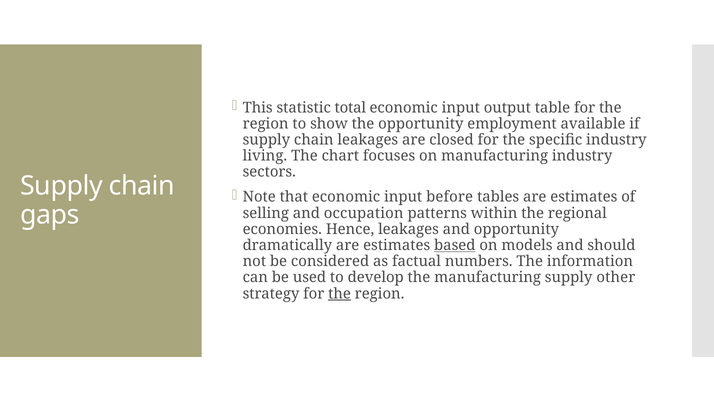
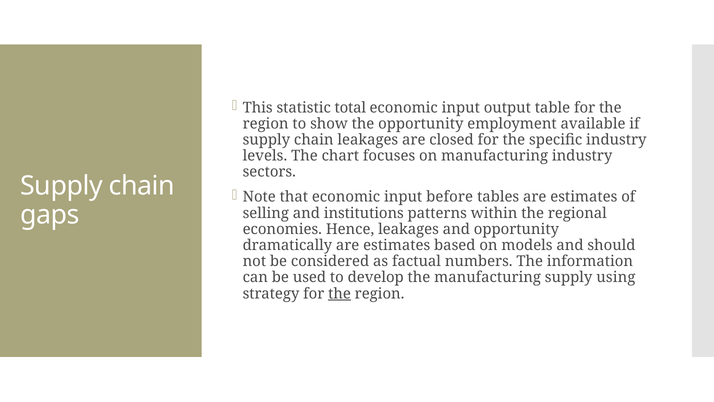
living: living -> levels (265, 156)
occupation: occupation -> institutions (364, 213)
based underline: present -> none (455, 245)
other: other -> using (616, 277)
